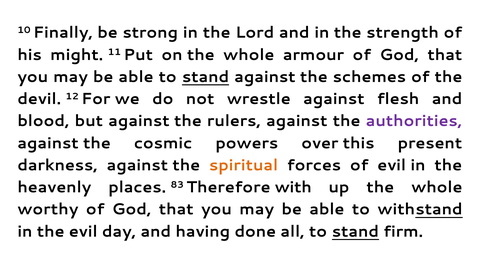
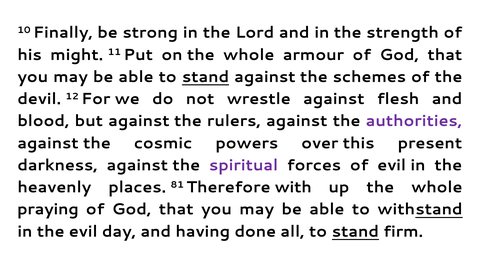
spiritual colour: orange -> purple (244, 165)
83: 83 -> 81 (177, 185)
worthy: worthy -> praying (48, 209)
